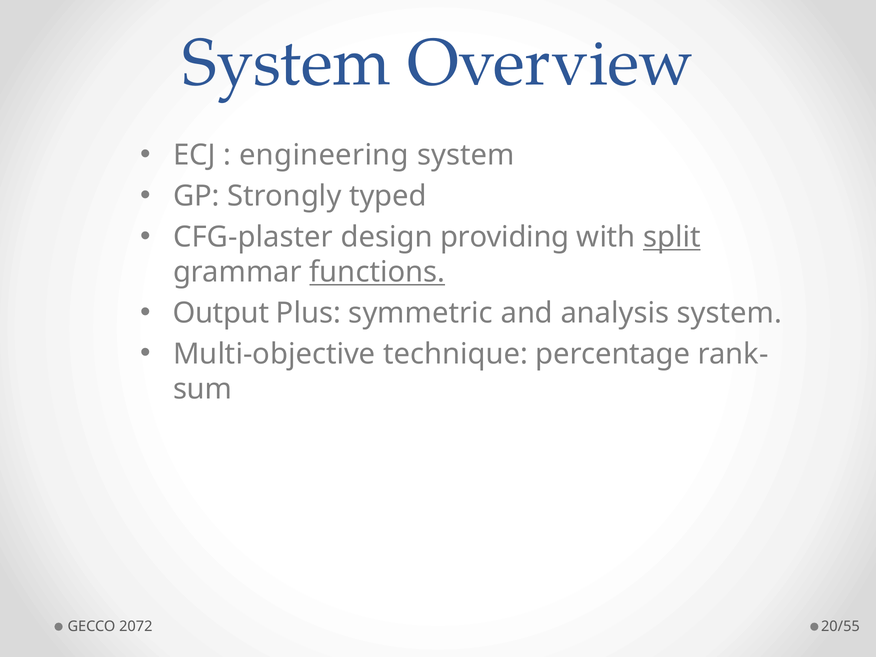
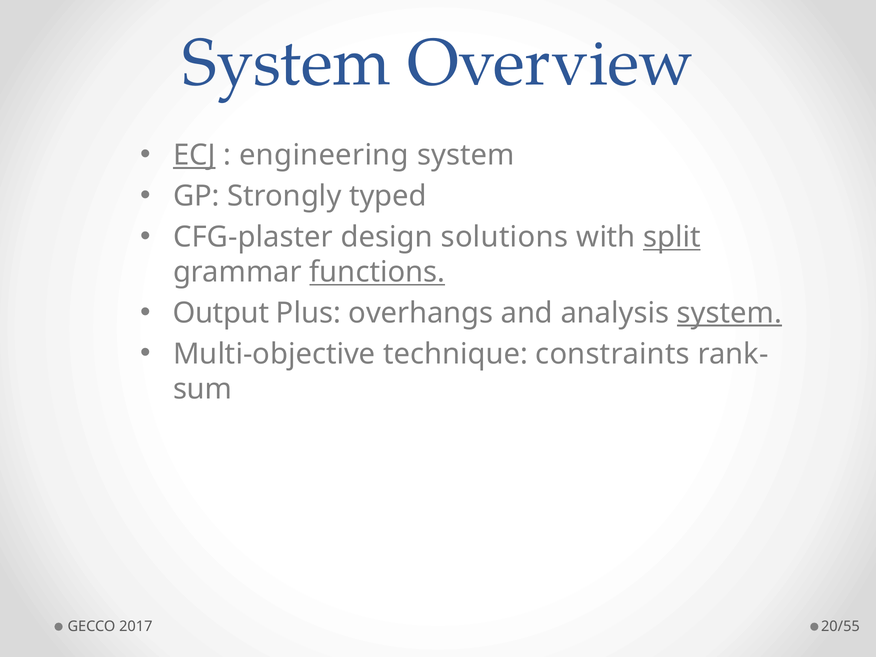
ECJ underline: none -> present (194, 155)
providing: providing -> solutions (504, 237)
symmetric: symmetric -> overhangs (421, 313)
system underline: none -> present (729, 313)
percentage: percentage -> constraints (613, 354)
2072: 2072 -> 2017 (136, 626)
